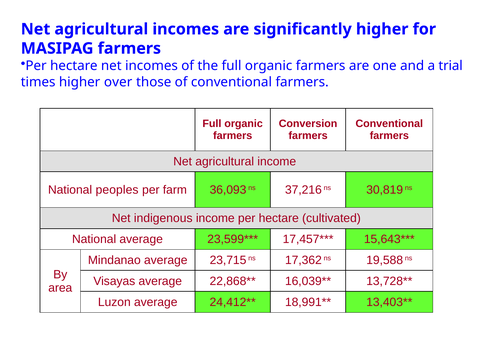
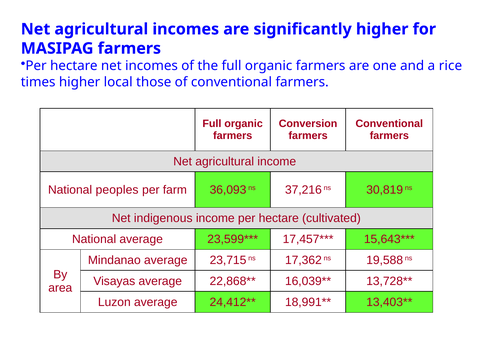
trial: trial -> rice (450, 66)
over: over -> local (118, 82)
